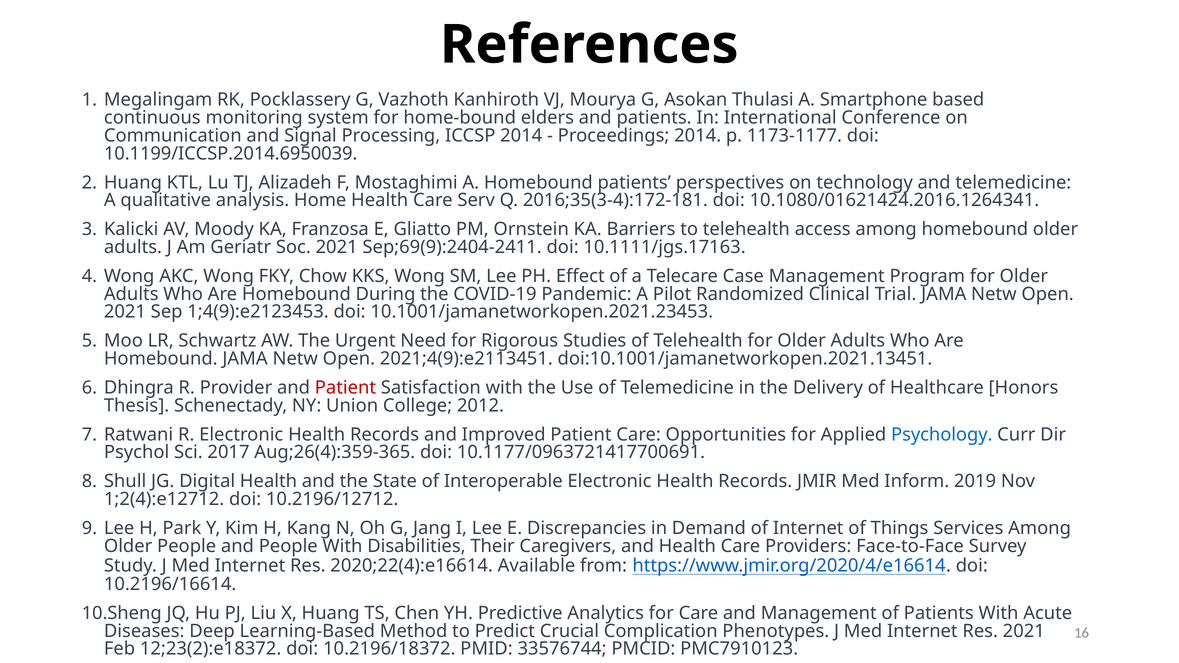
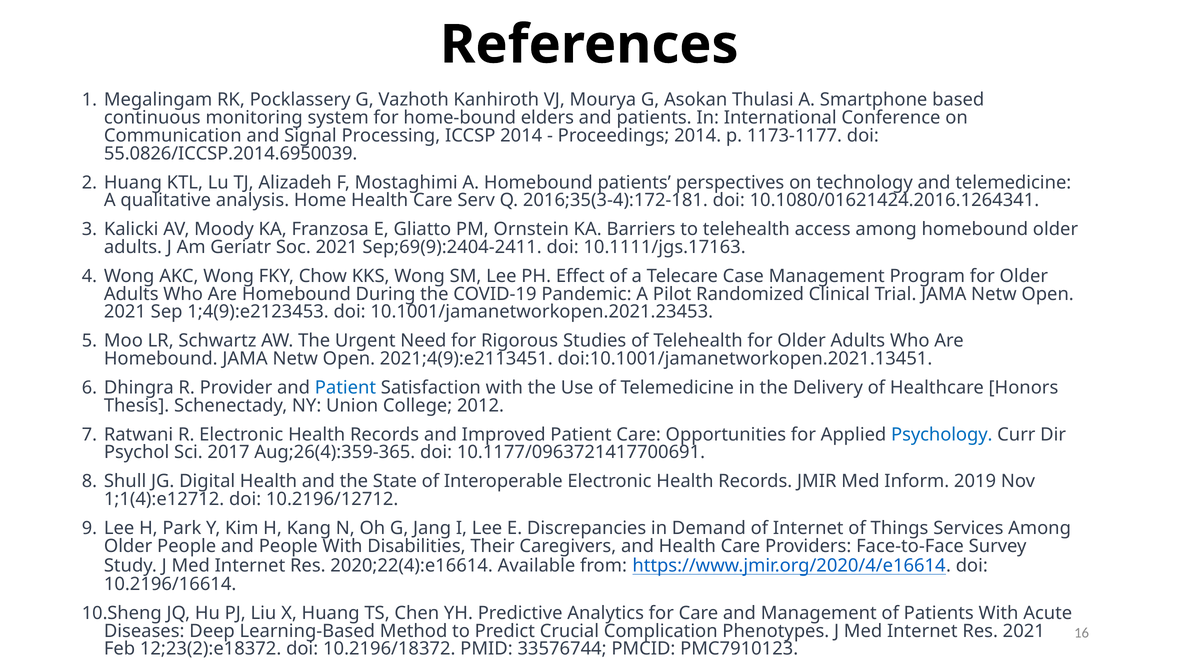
10.1199/ICCSP.2014.6950039: 10.1199/ICCSP.2014.6950039 -> 55.0826/ICCSP.2014.6950039 (231, 154)
Patient colour: red -> blue (345, 388)
1;2(4):e12712: 1;2(4):e12712 -> 1;1(4):e12712 (164, 499)
